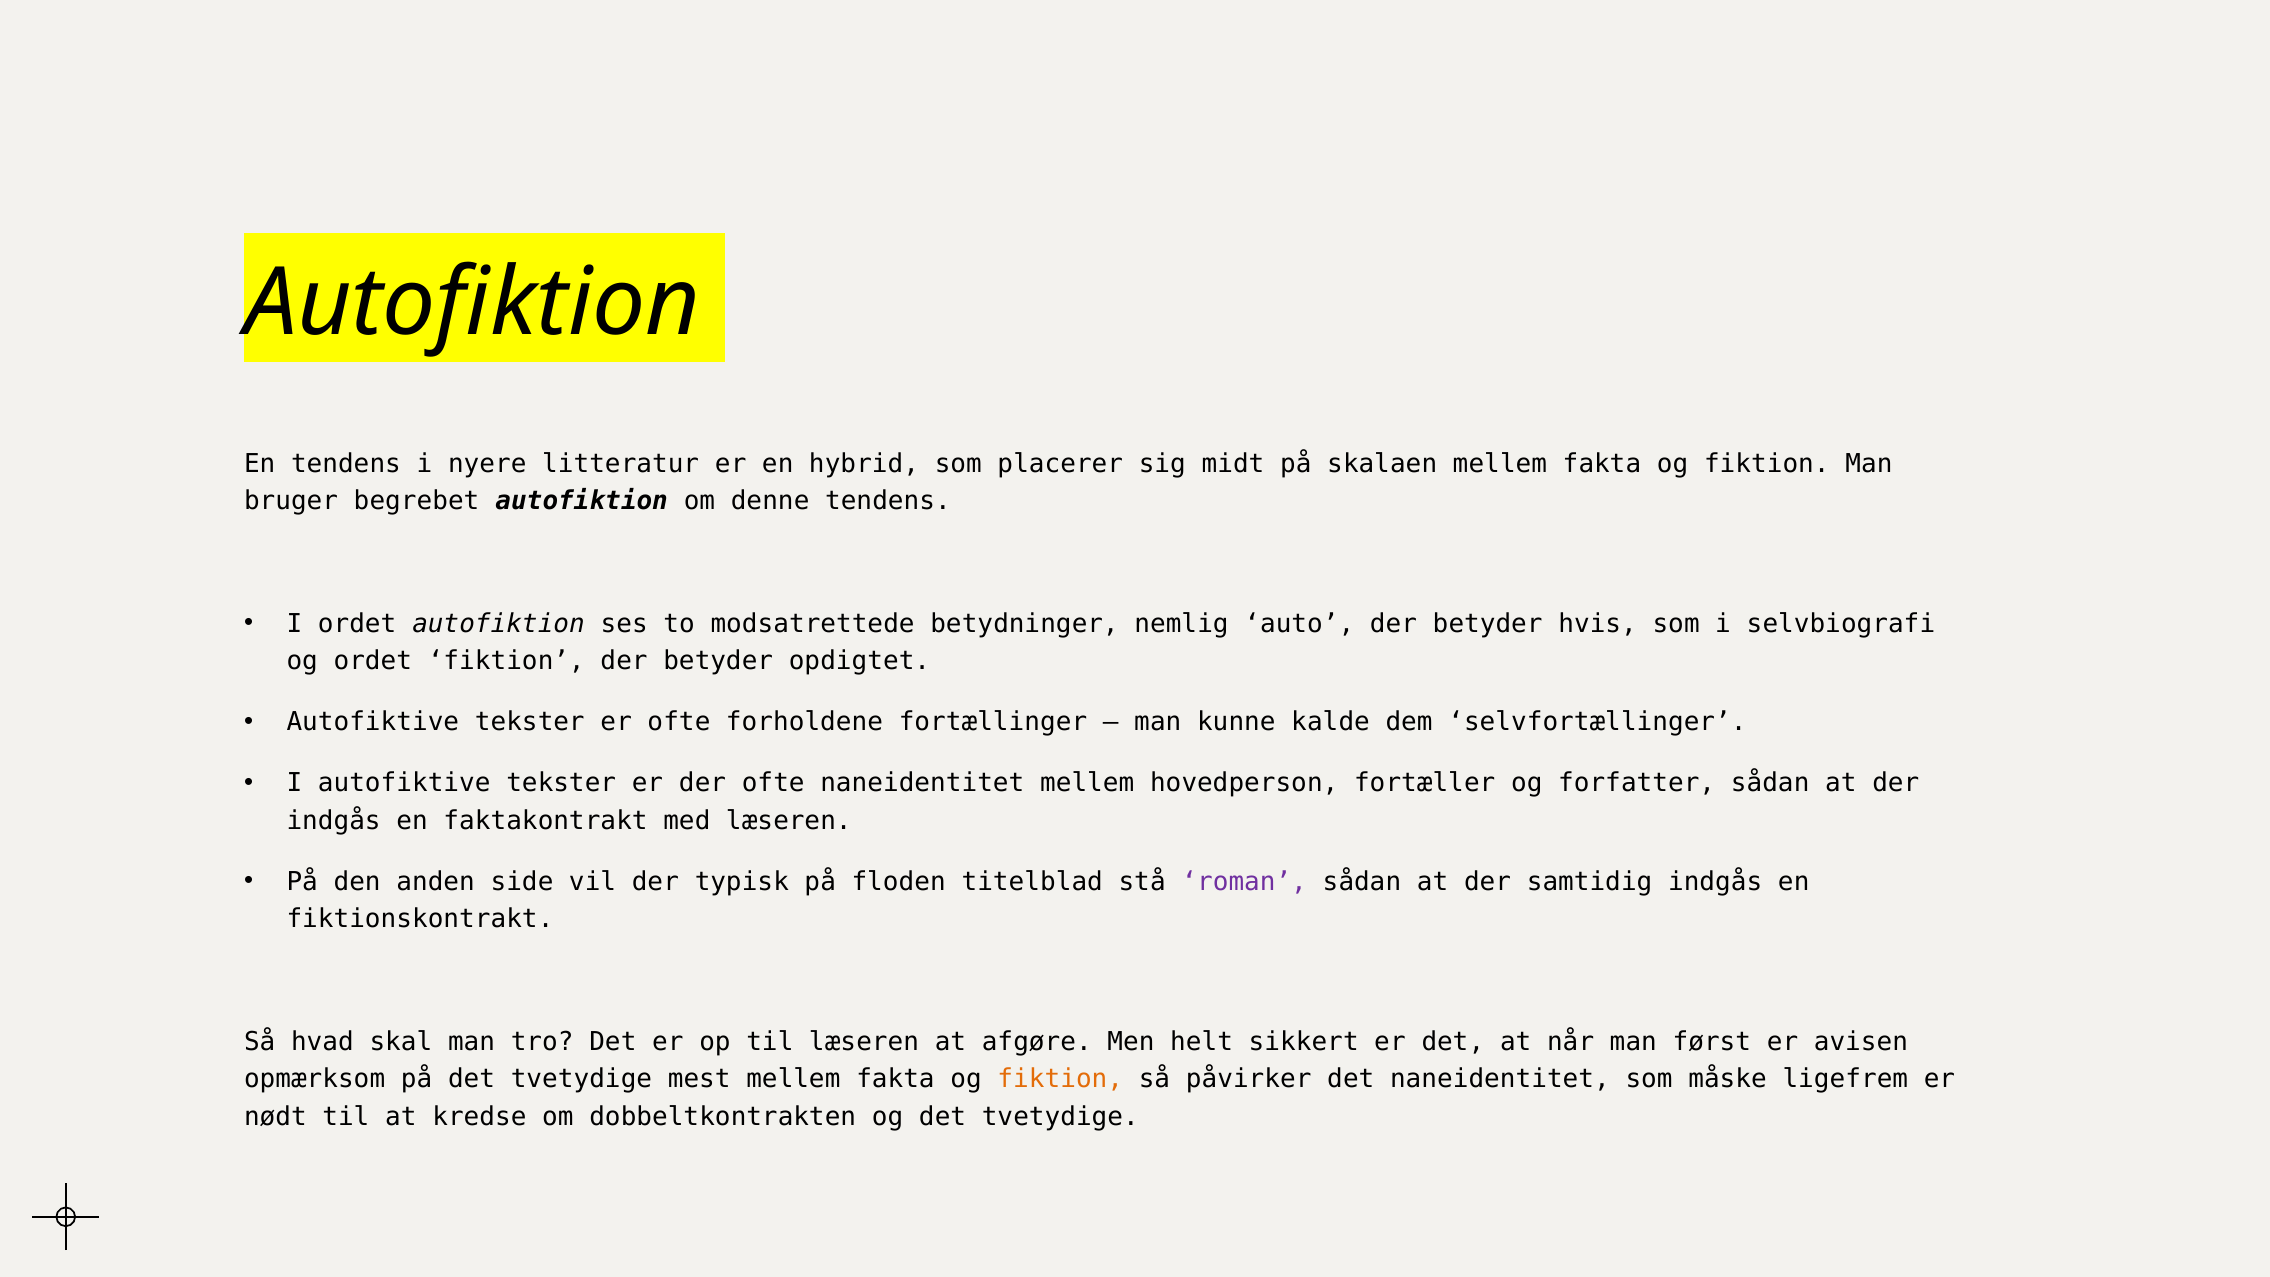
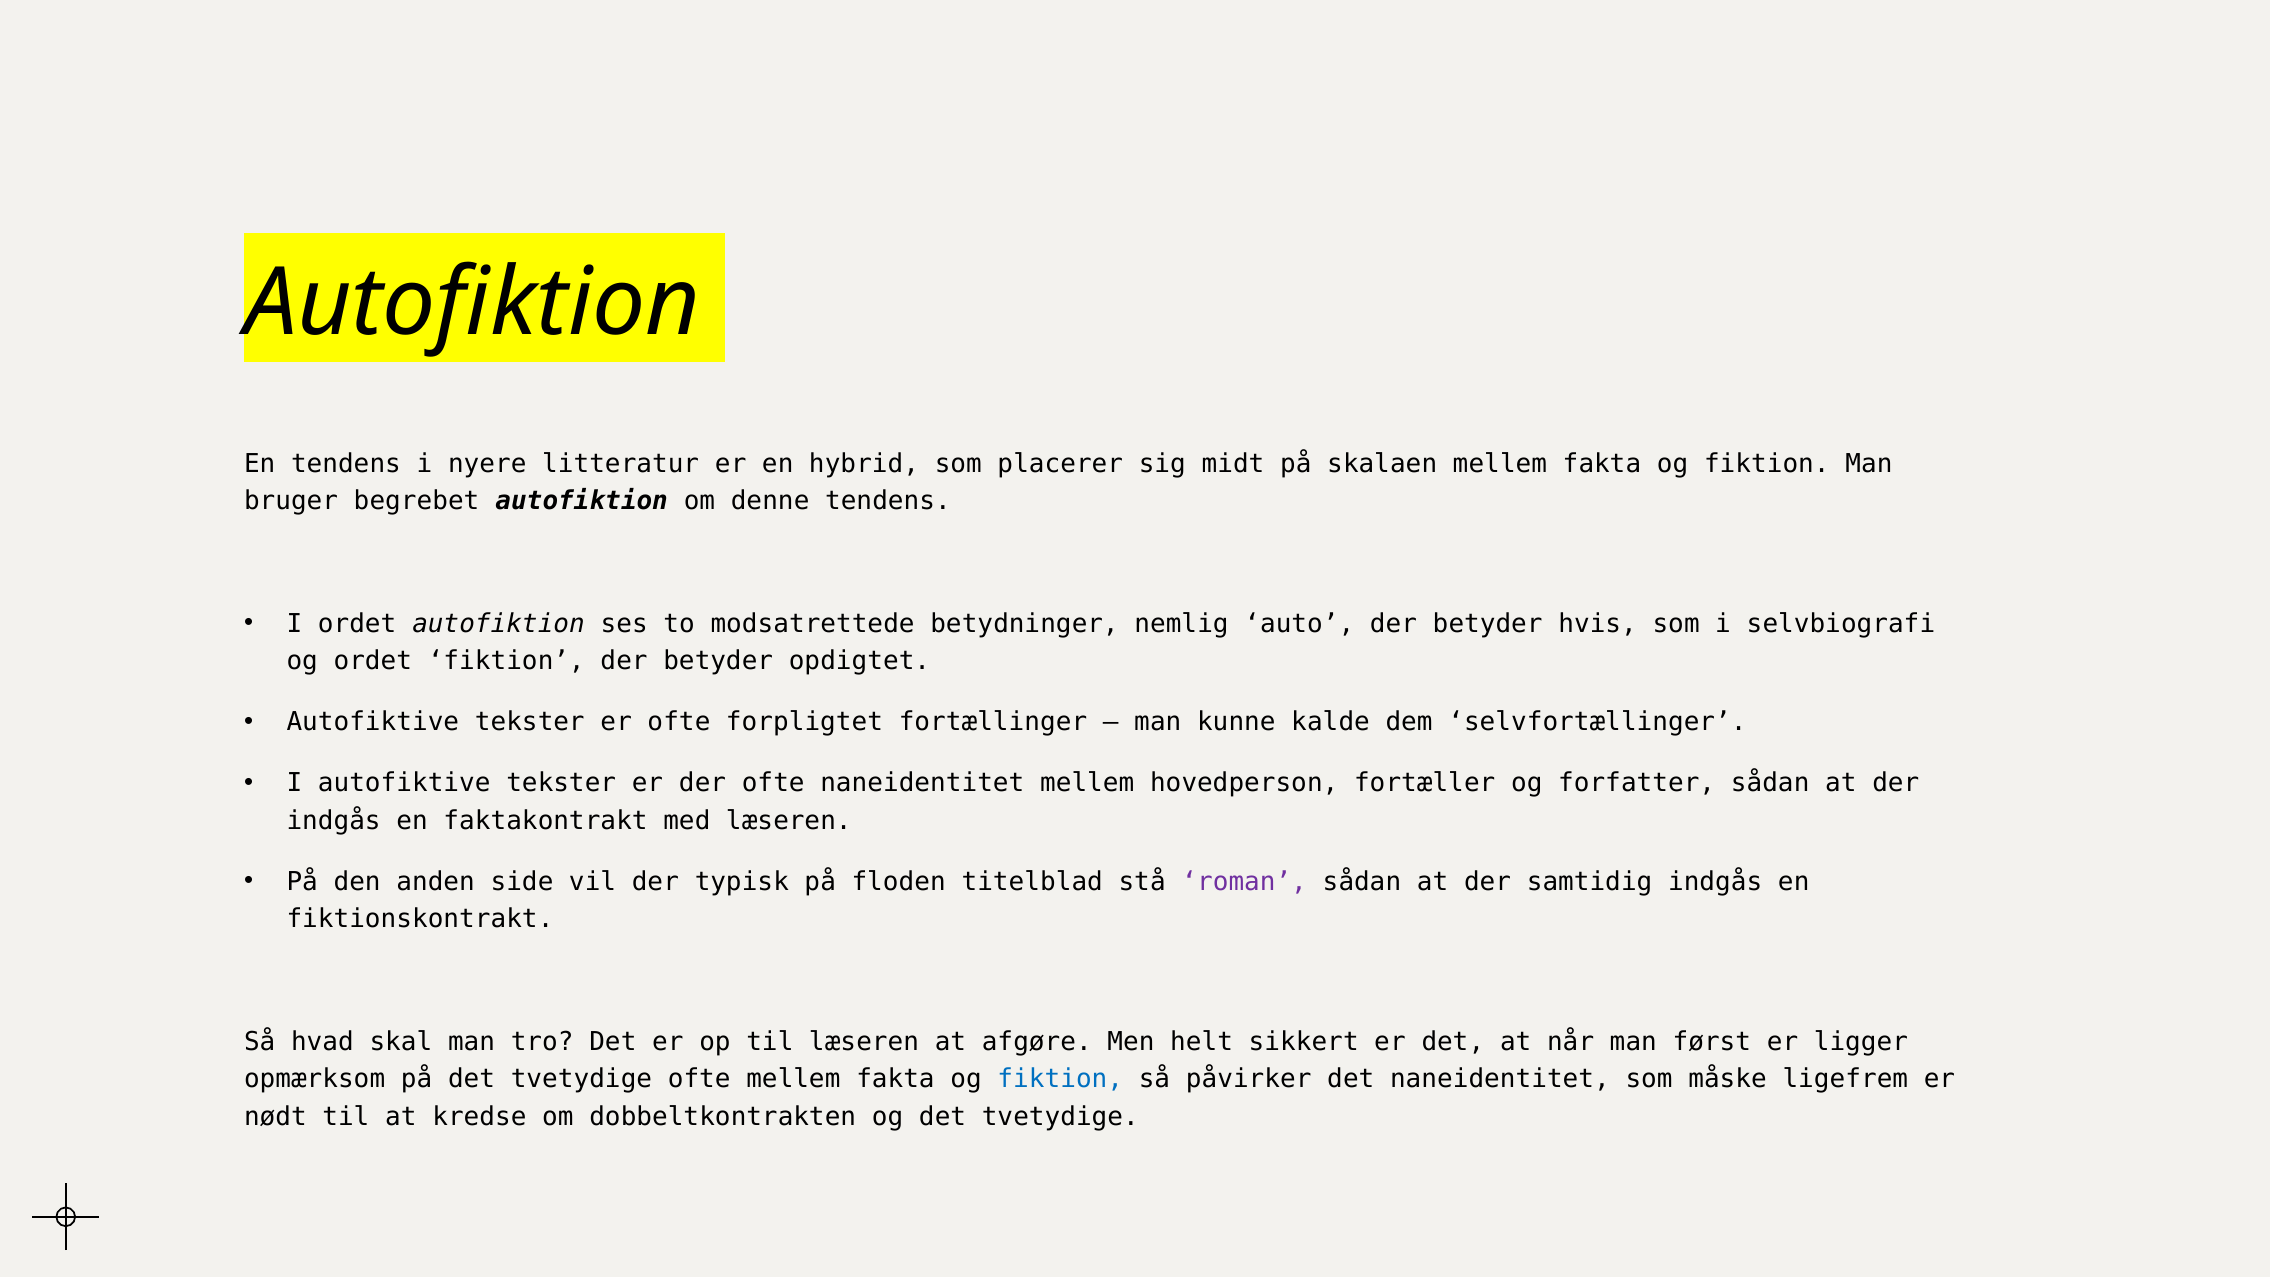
forholdene: forholdene -> forpligtet (805, 722)
avisen: avisen -> ligger (1861, 1042)
tvetydige mest: mest -> ofte (699, 1079)
fiktion colour: orange -> blue (1060, 1079)
